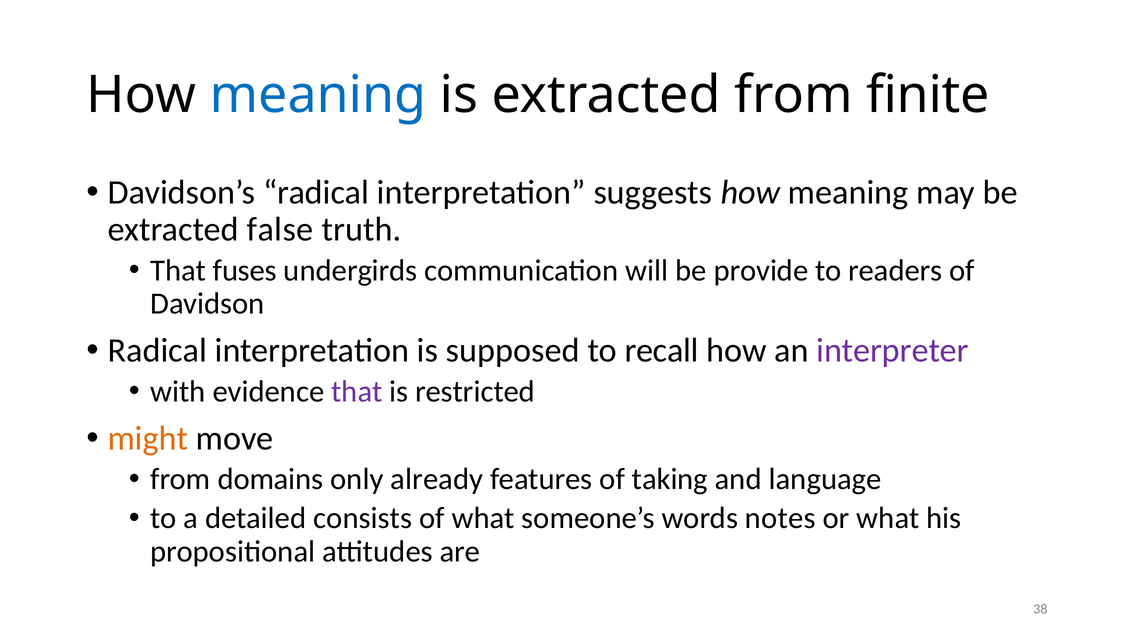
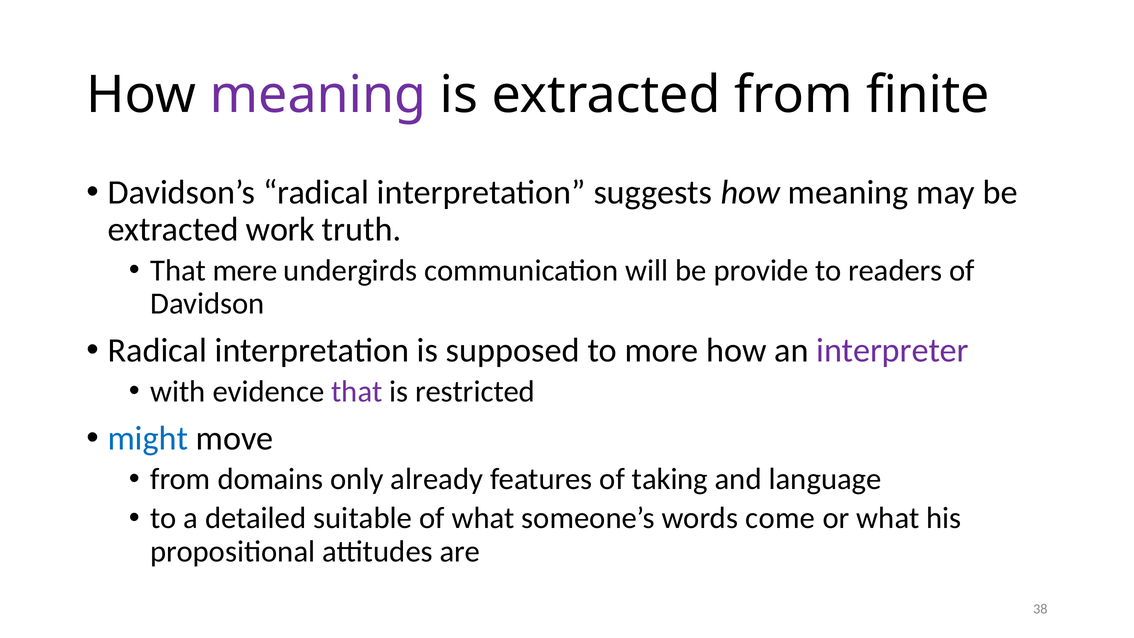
meaning colour: blue -> purple (318, 95)
false: false -> work (280, 229)
fuses: fuses -> mere (245, 270)
recall: recall -> more (661, 350)
might colour: orange -> blue (148, 438)
consists: consists -> suitable (363, 518)
notes: notes -> come (780, 518)
